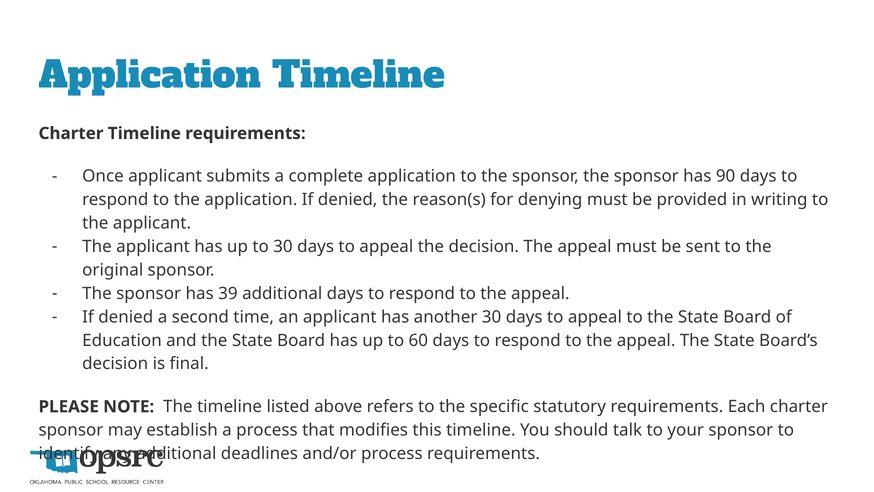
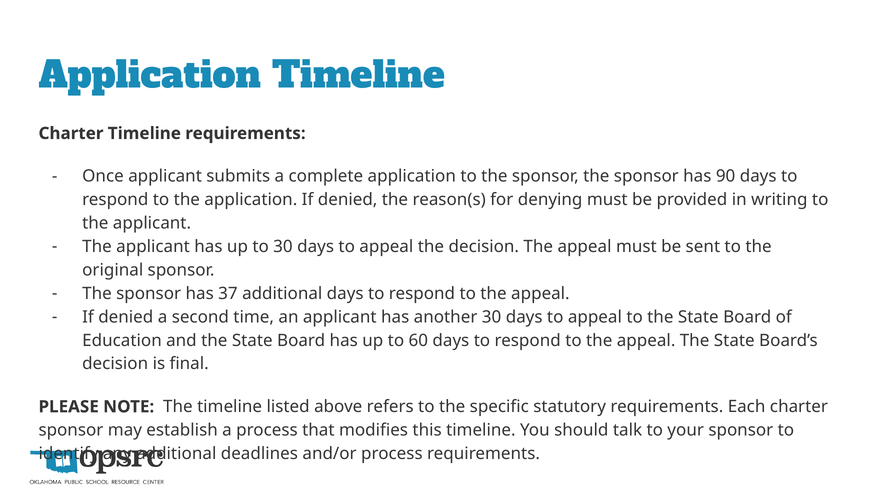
39: 39 -> 37 (228, 293)
